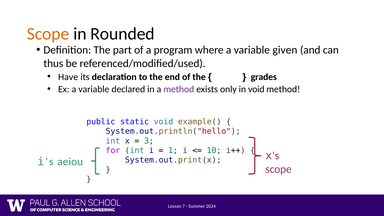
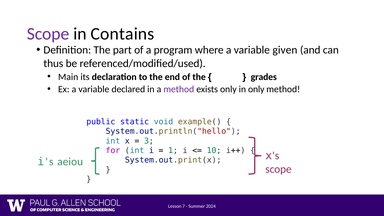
Scope colour: orange -> purple (48, 34)
Rounded: Rounded -> Contains (122, 34)
Have: Have -> Main (68, 77)
in void: void -> only (256, 89)
